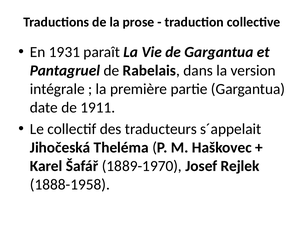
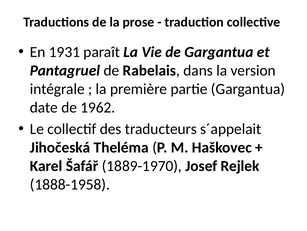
1911: 1911 -> 1962 (98, 107)
